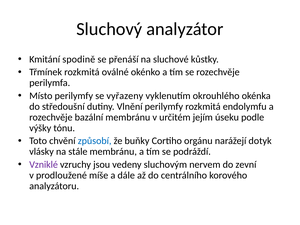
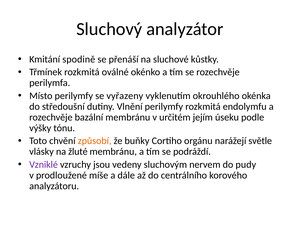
způsobí colour: blue -> orange (95, 141)
dotyk: dotyk -> světle (260, 141)
stále: stále -> žluté (78, 152)
zevní: zevní -> pudy (246, 164)
